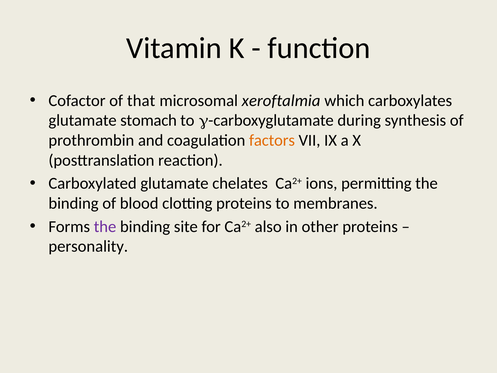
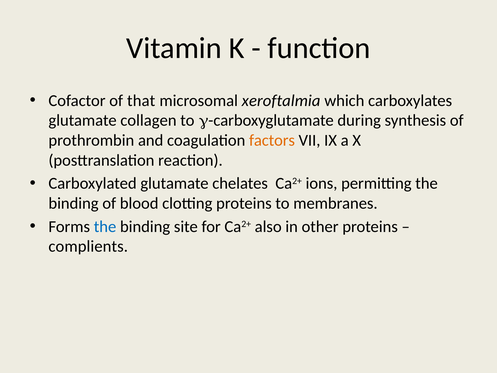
stomach: stomach -> collagen (148, 120)
the colour: purple -> blue (105, 226)
personality: personality -> complients (88, 246)
